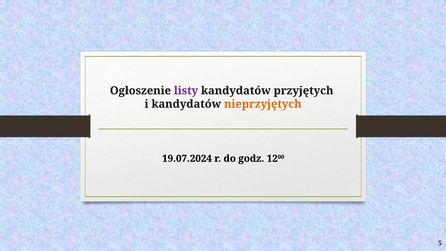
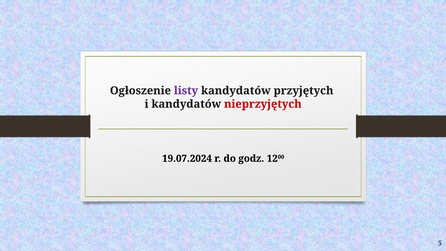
nieprzyjętych colour: orange -> red (263, 104)
